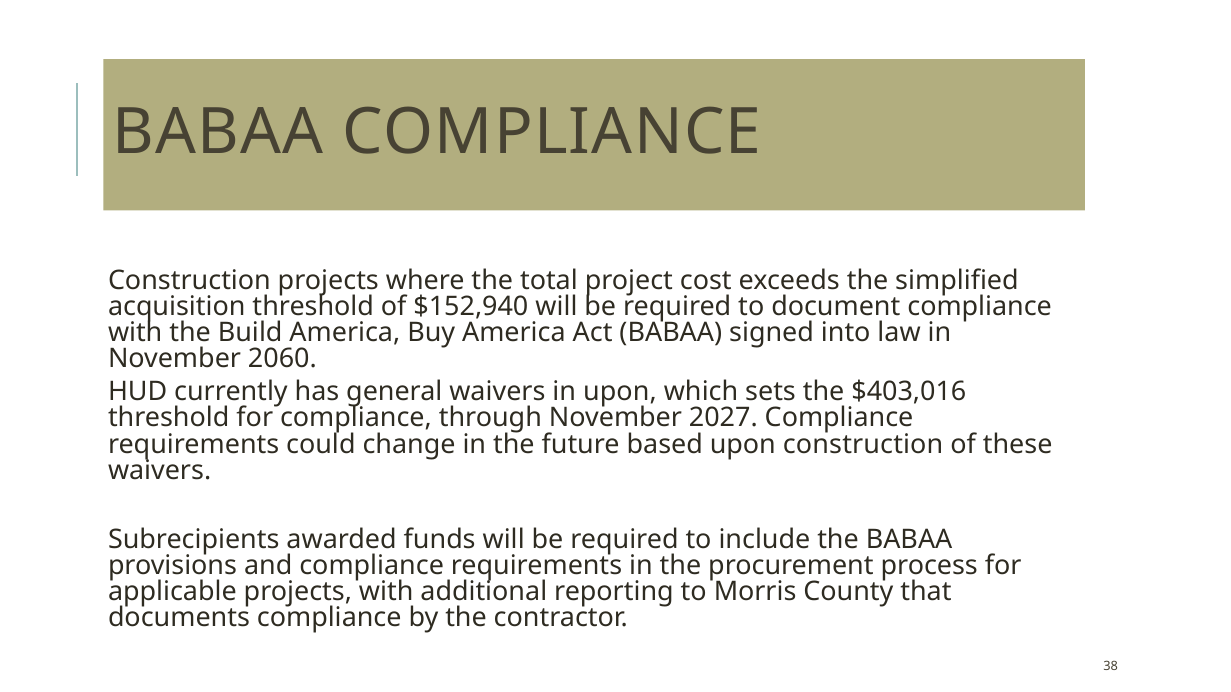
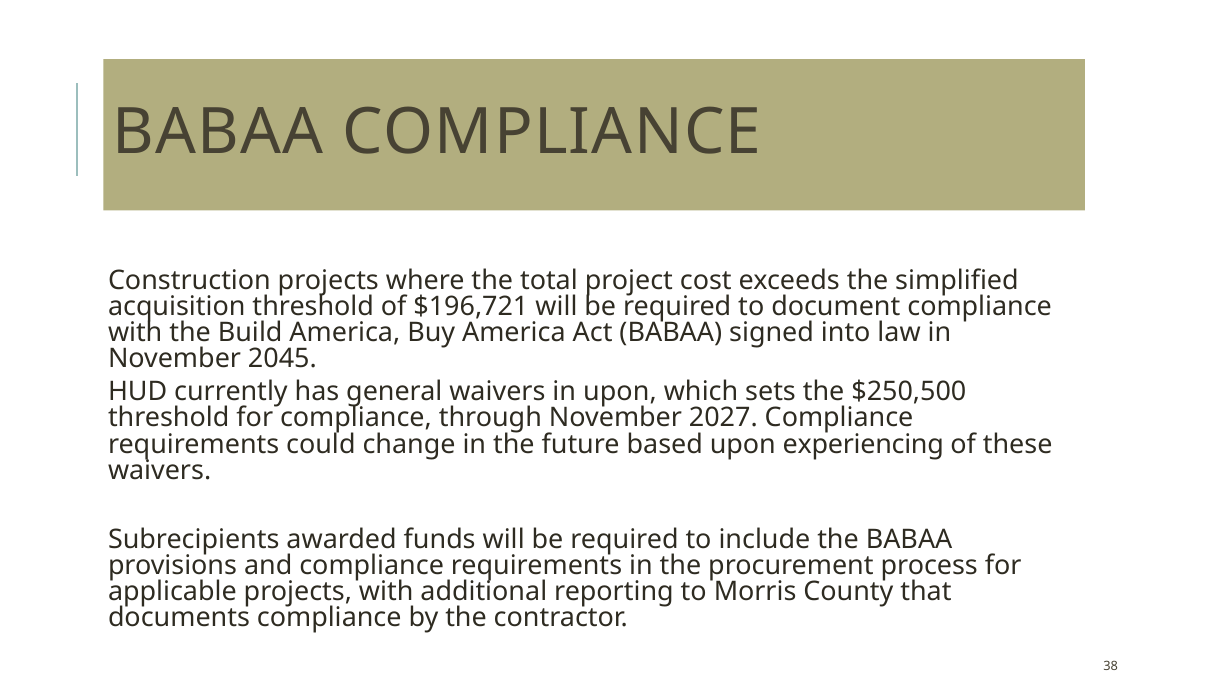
$152,940: $152,940 -> $196,721 (471, 307)
2060: 2060 -> 2045 (282, 359)
$403,016: $403,016 -> $250,500 (909, 392)
upon construction: construction -> experiencing (863, 444)
